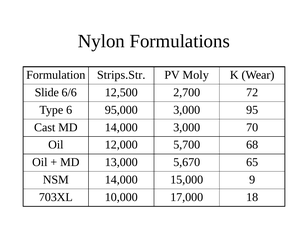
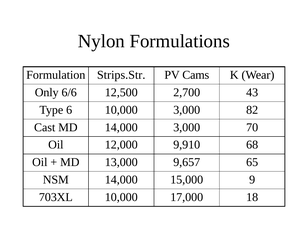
Moly: Moly -> Cams (196, 75)
Slide: Slide -> Only (47, 92)
72: 72 -> 43 (252, 92)
6 95,000: 95,000 -> 10,000 (121, 110)
95: 95 -> 82 (252, 110)
5,700: 5,700 -> 9,910 (187, 145)
5,670: 5,670 -> 9,657 (187, 162)
